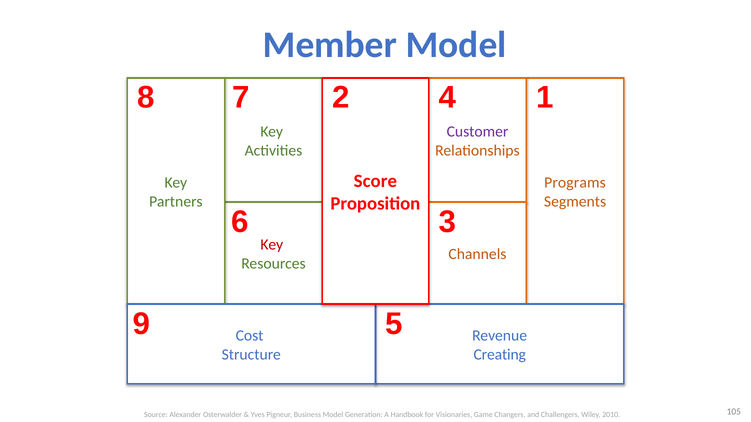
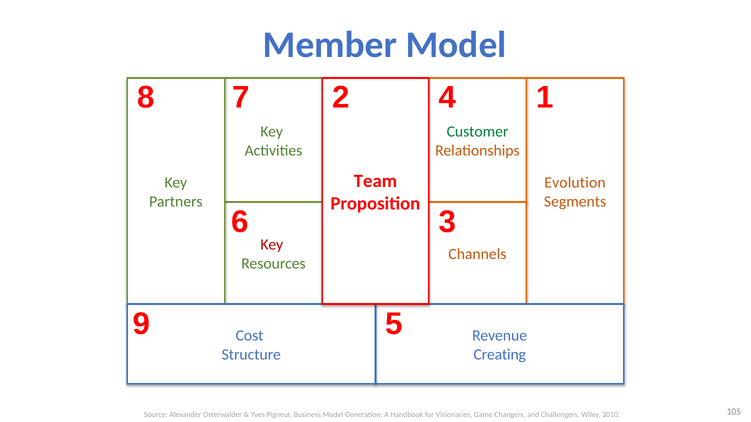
Customer colour: purple -> green (477, 132)
Score: Score -> Team (375, 181)
Programs: Programs -> Evolution (575, 183)
